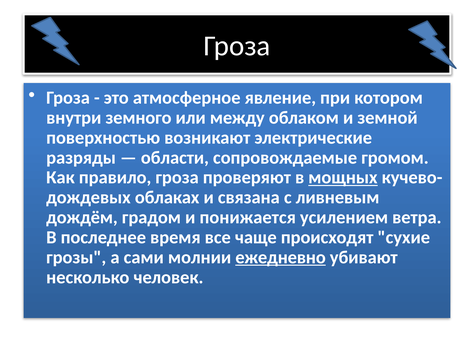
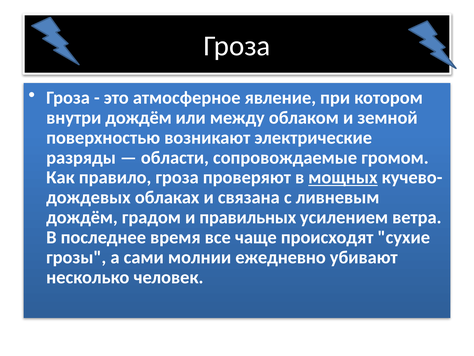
внутри земного: земного -> дождём (139, 118)
понижается: понижается -> правильных (248, 217)
ежедневно underline: present -> none (281, 257)
